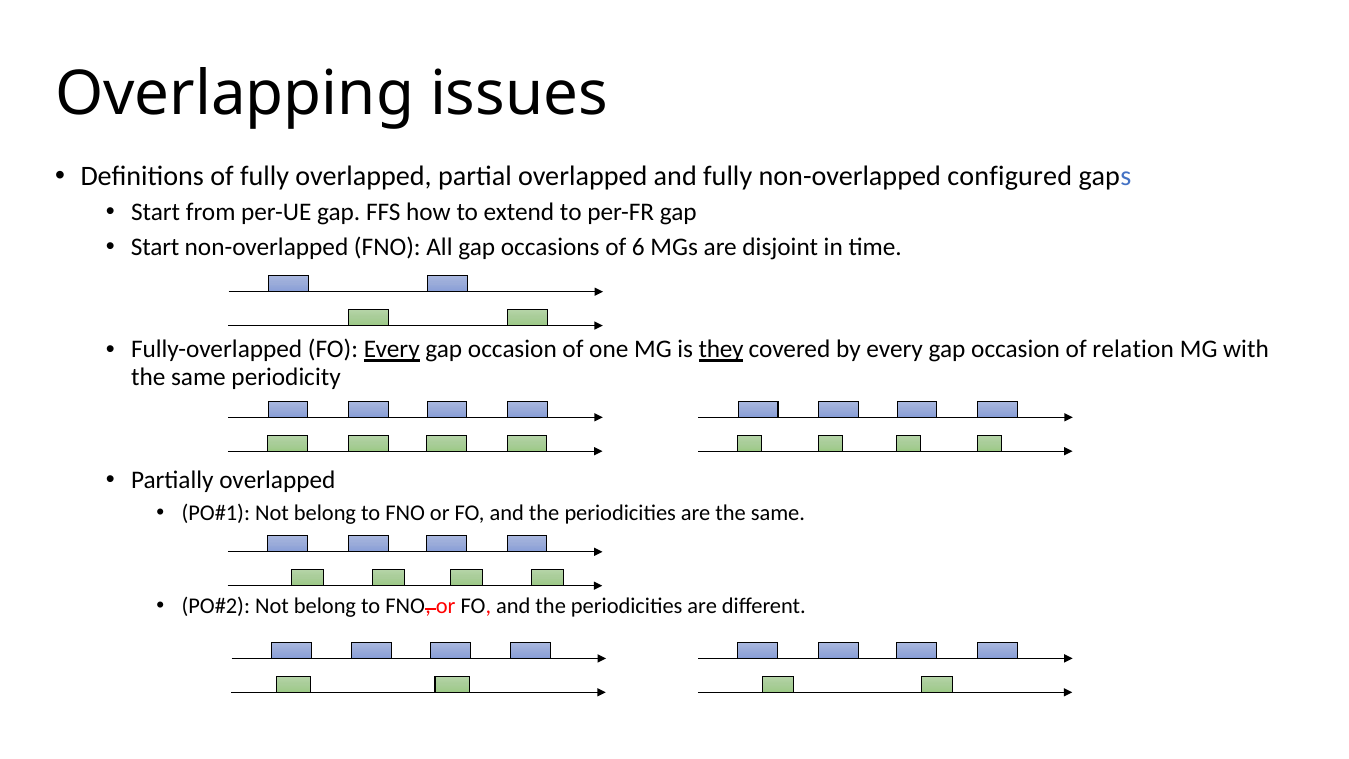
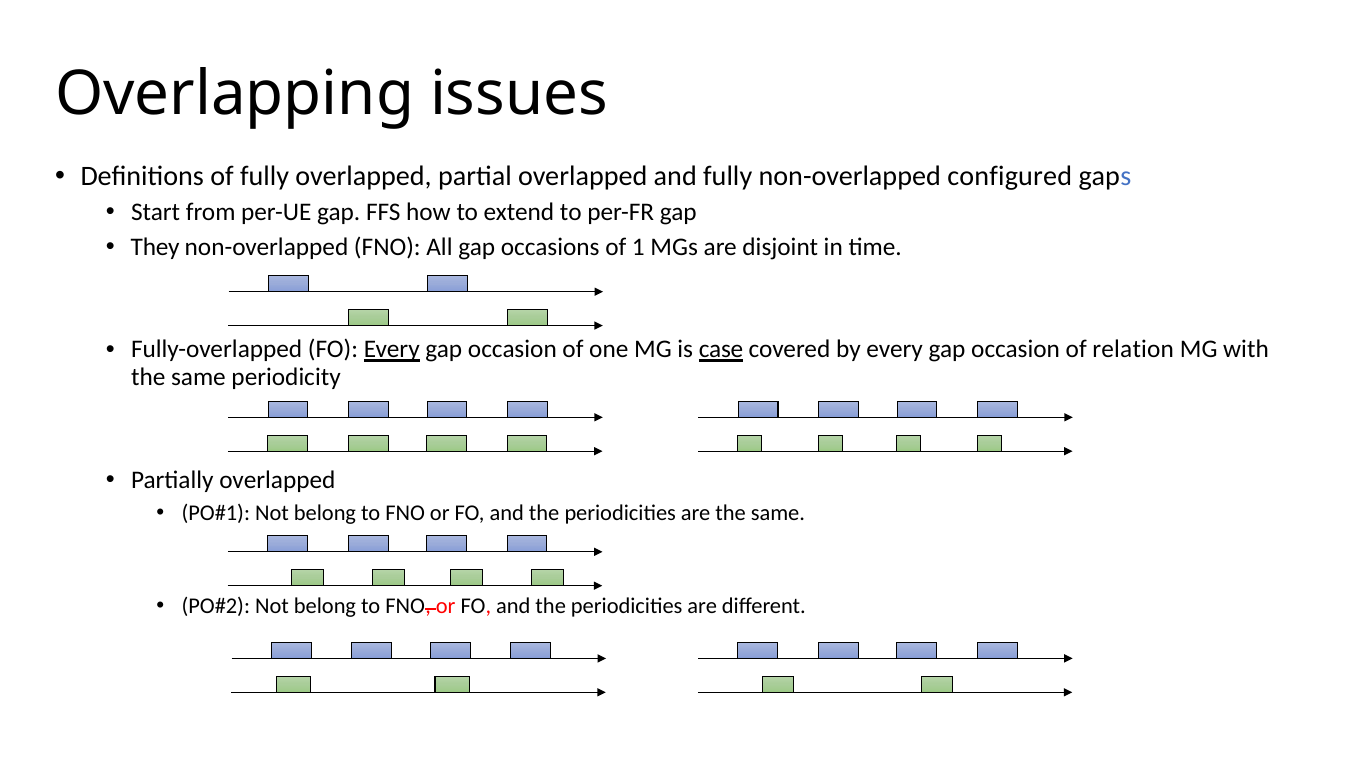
Start: Start -> They (155, 247)
6: 6 -> 1 (638, 247)
they: they -> case (721, 350)
